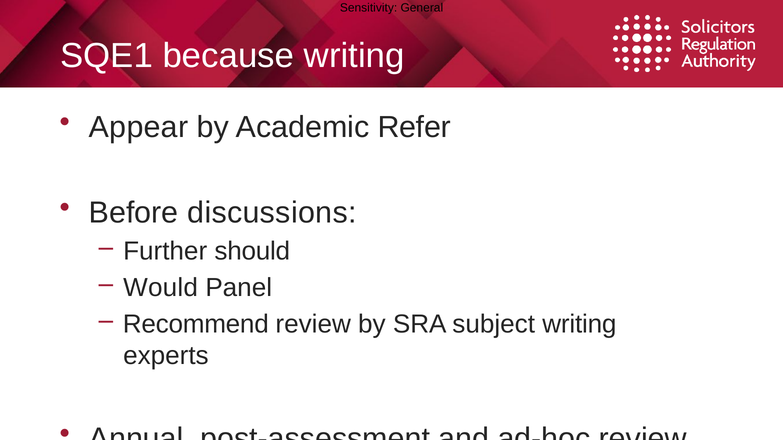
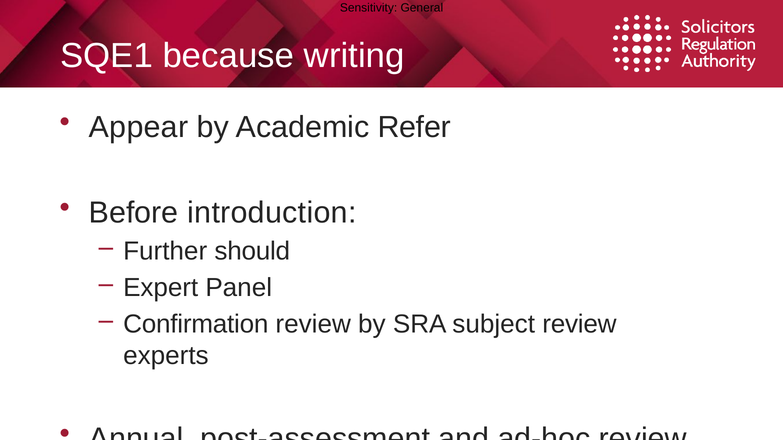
discussions: discussions -> introduction (272, 213)
Would: Would -> Expert (161, 288)
Recommend: Recommend -> Confirmation (196, 325)
subject writing: writing -> review (579, 325)
